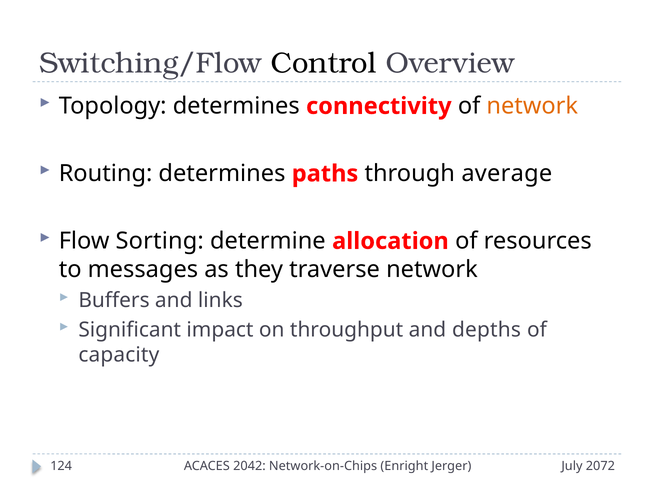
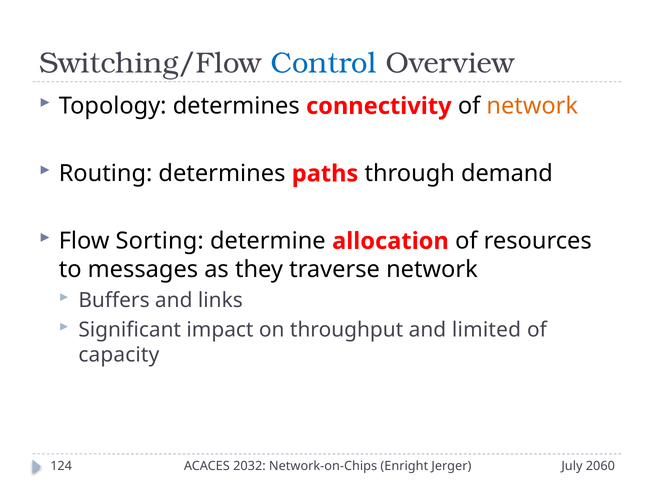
Control colour: black -> blue (324, 63)
average: average -> demand (507, 174)
depths: depths -> limited (486, 330)
2042: 2042 -> 2032 (249, 466)
2072: 2072 -> 2060 (600, 466)
